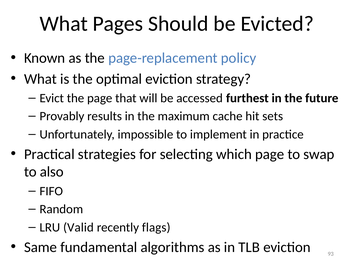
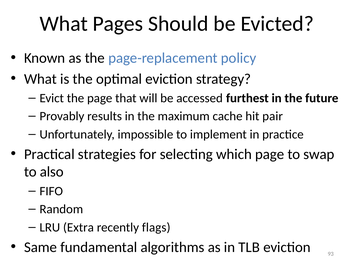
sets: sets -> pair (273, 116)
Valid: Valid -> Extra (78, 228)
